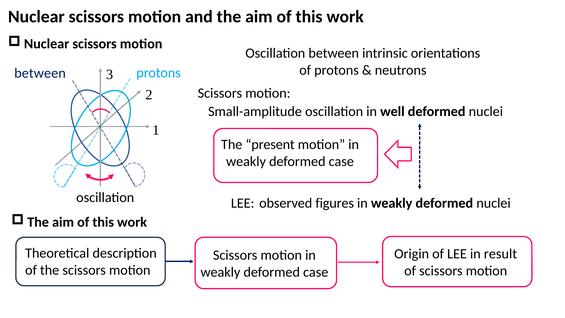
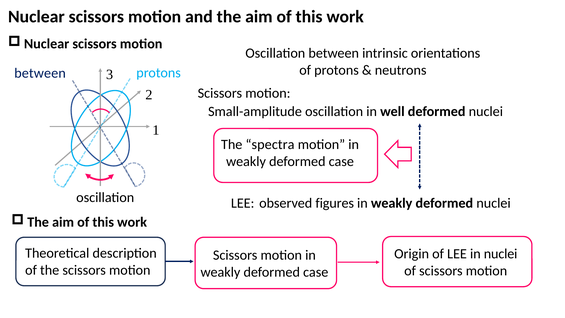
present: present -> spectra (270, 144)
in result: result -> nuclei (501, 254)
